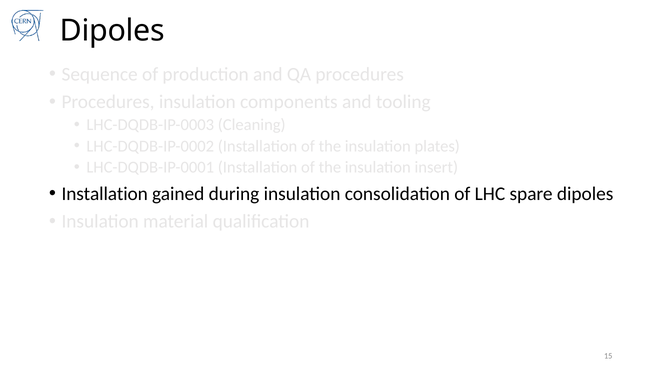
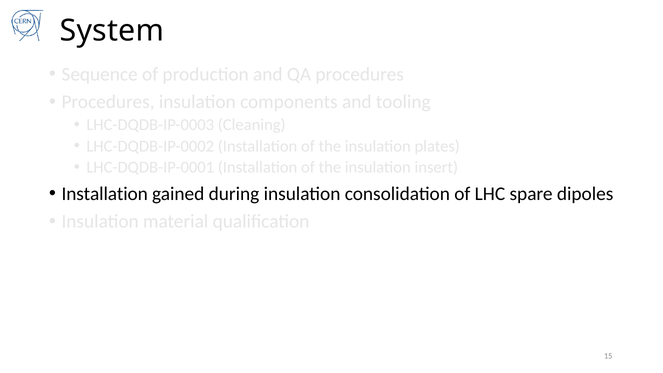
Dipoles: Dipoles -> System (112, 30)
